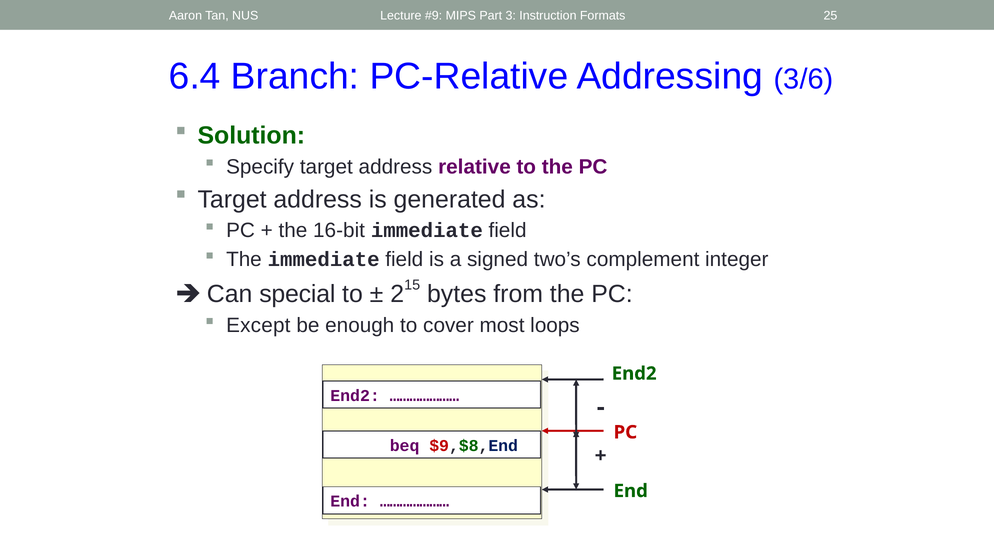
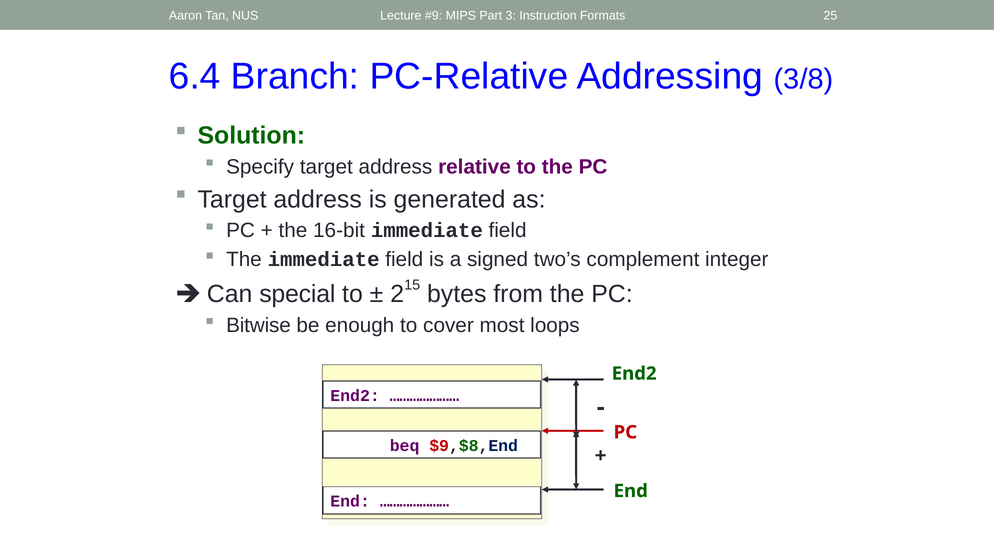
3/6: 3/6 -> 3/8 (804, 79)
Except: Except -> Bitwise (258, 325)
